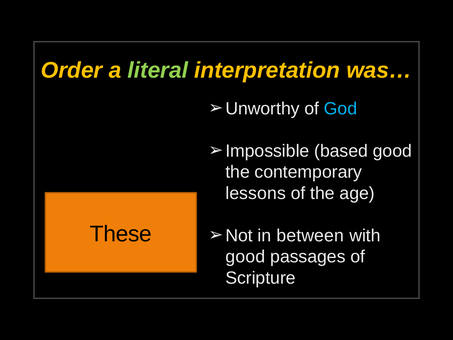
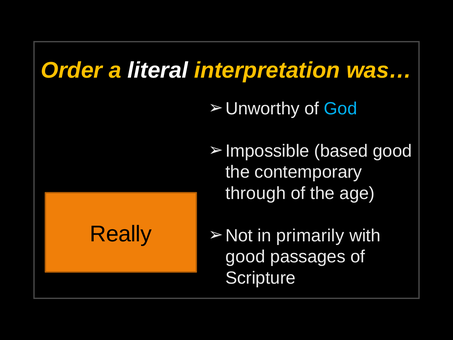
literal colour: light green -> white (158, 70)
lessons: lessons -> through (256, 193)
These: These -> Really (121, 234)
between: between -> primarily (310, 235)
